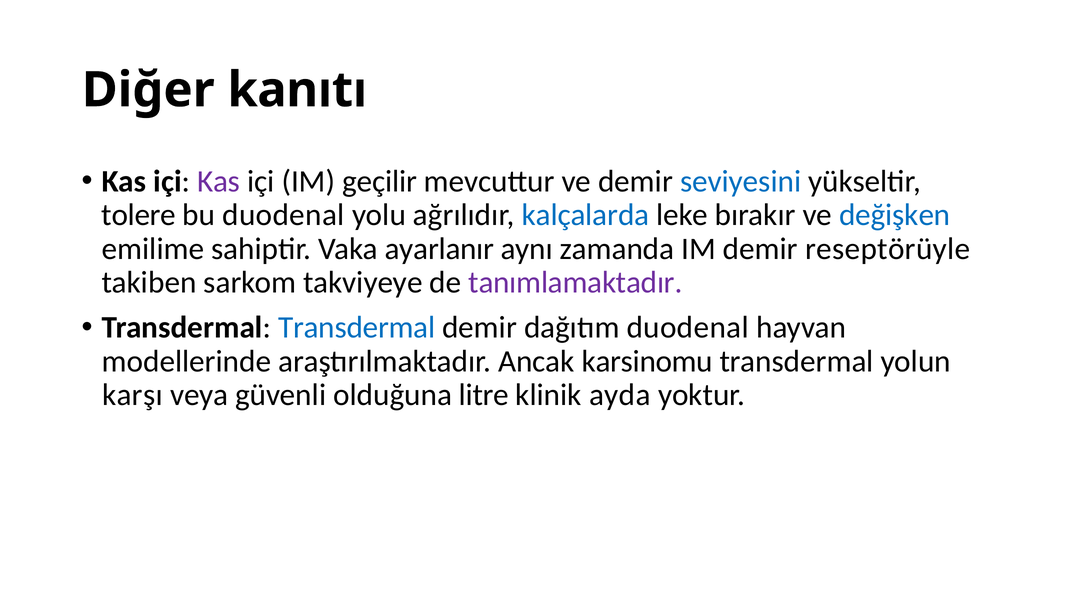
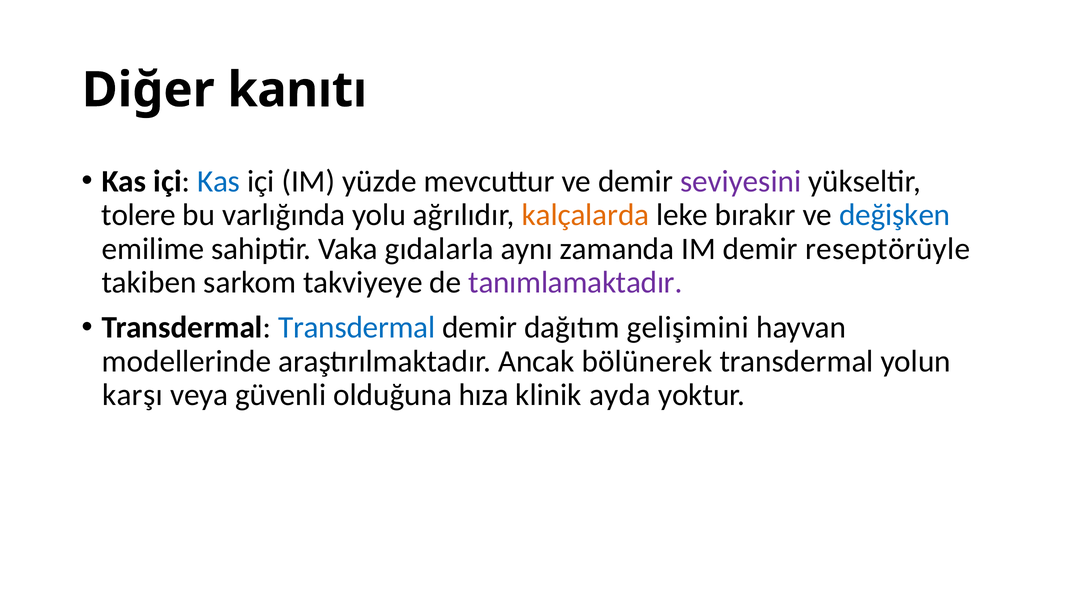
Kas colour: purple -> blue (219, 181)
geçilir: geçilir -> yüzde (380, 181)
seviyesini colour: blue -> purple (741, 181)
bu duodenal: duodenal -> varlığında (284, 215)
kalçalarda colour: blue -> orange (585, 215)
ayarlanır: ayarlanır -> gıdalarla (439, 249)
dağıtım duodenal: duodenal -> gelişimini (688, 328)
karsinomu: karsinomu -> bölünerek (647, 361)
litre: litre -> hıza (484, 395)
